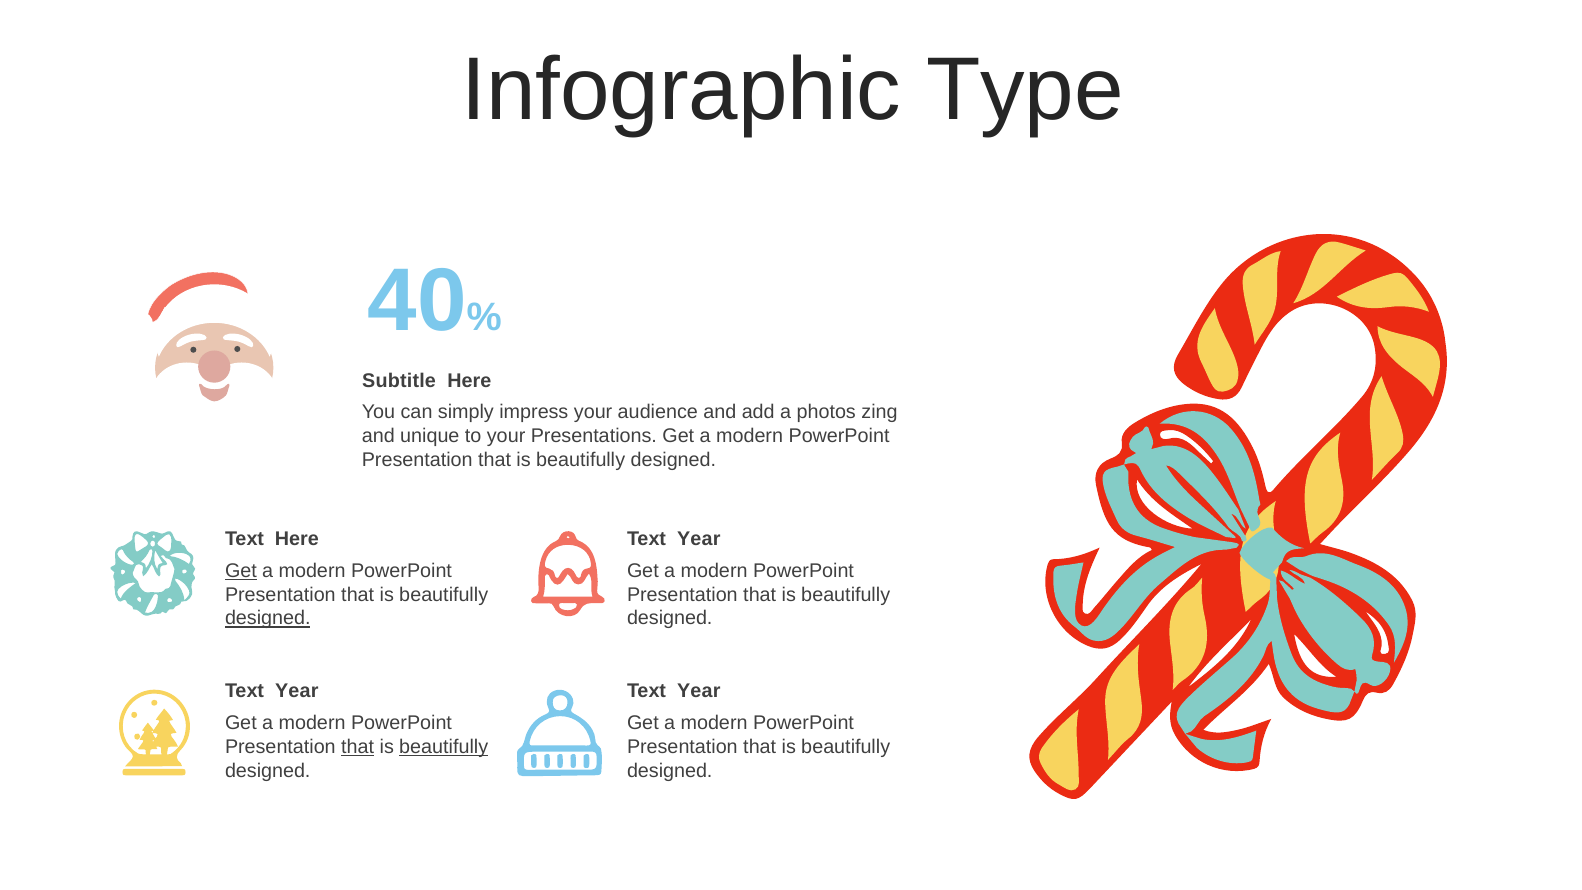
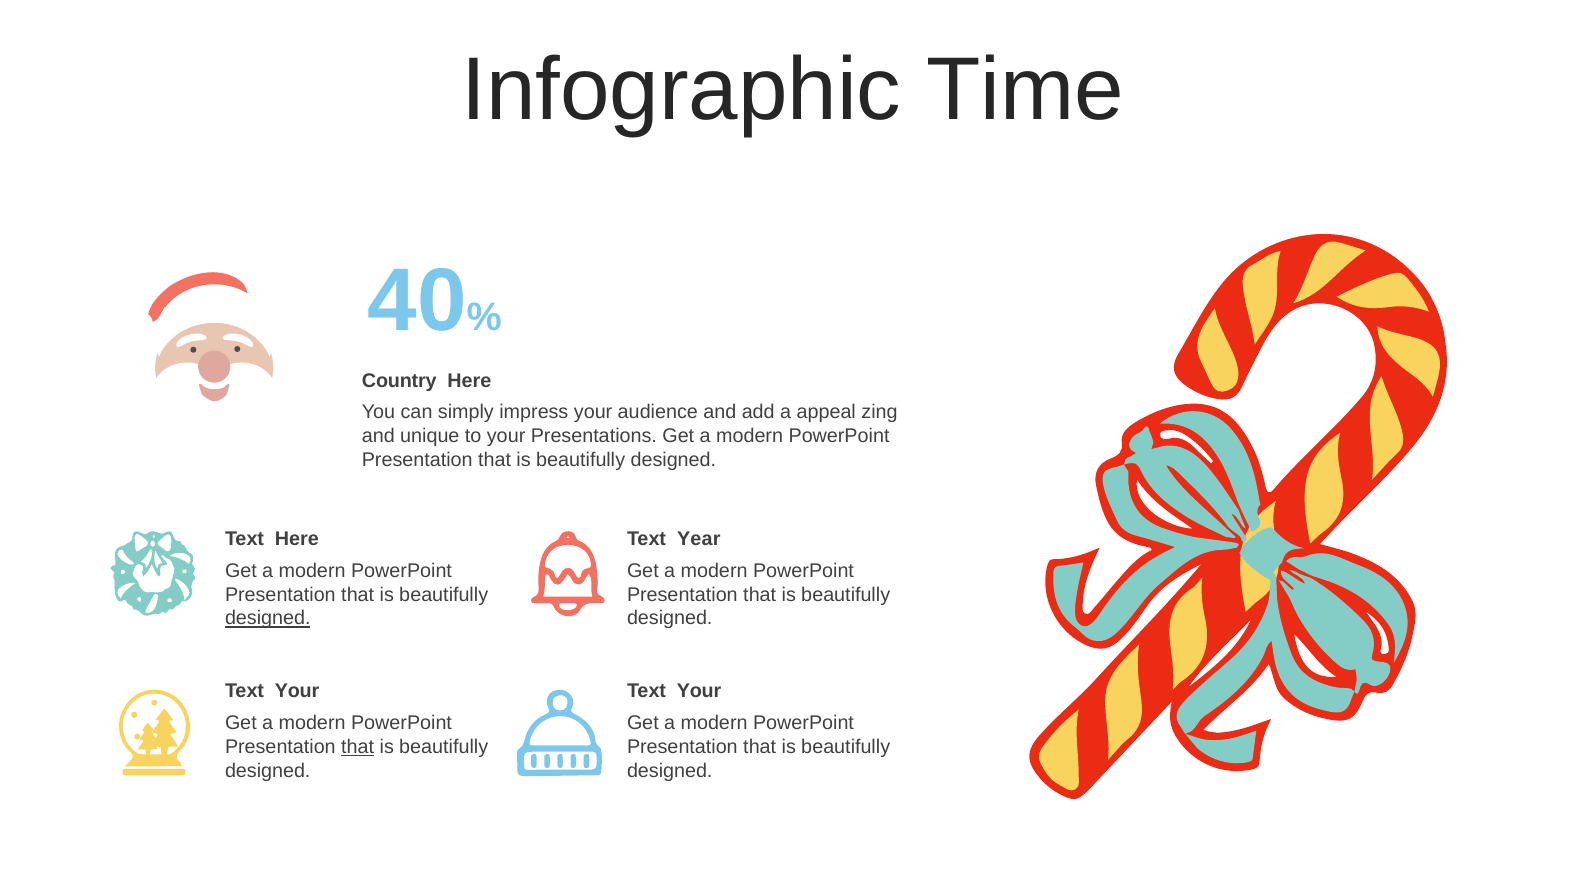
Type: Type -> Time (1025, 90)
Subtitle: Subtitle -> Country (399, 381)
photos: photos -> appeal (826, 412)
Get underline: present -> none (241, 571)
Year: Year -> Your (297, 691)
Year: Year -> Your (699, 691)
beautifully underline: present -> none (444, 747)
